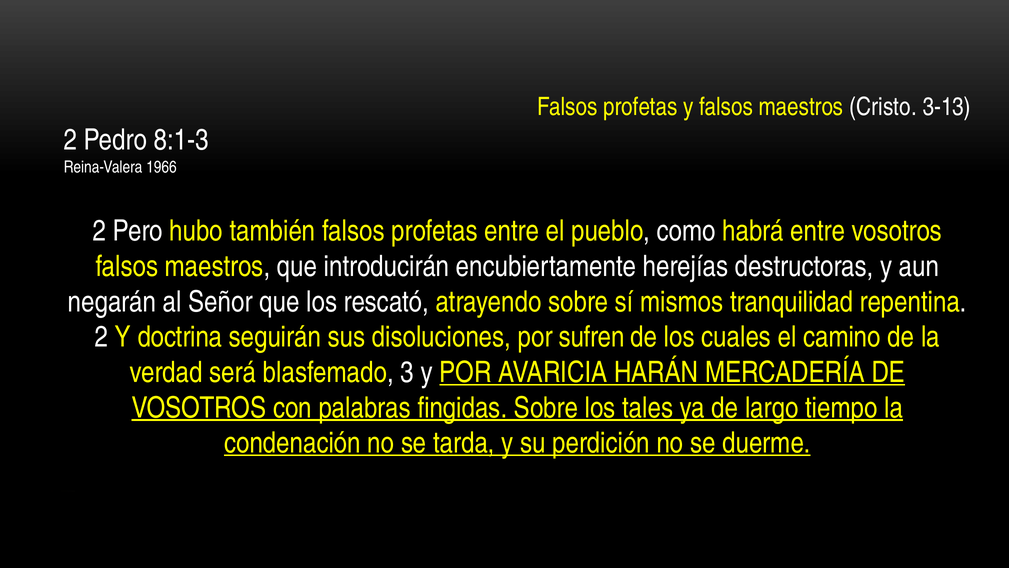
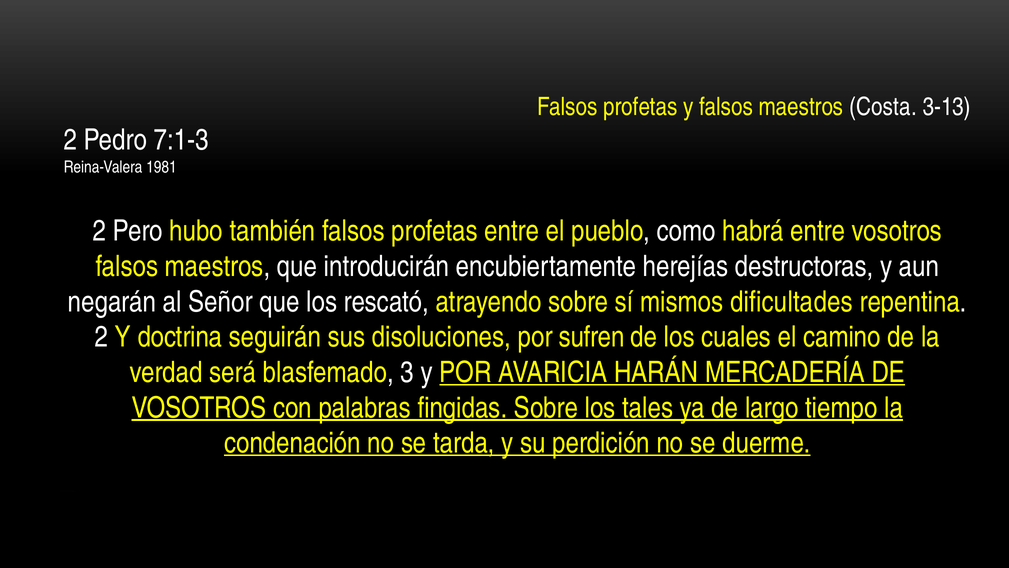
Cristo: Cristo -> Costa (883, 107)
8:1-3: 8:1-3 -> 7:1-3 (181, 140)
1966: 1966 -> 1981 (161, 167)
tranquilidad: tranquilidad -> dificultades (791, 302)
